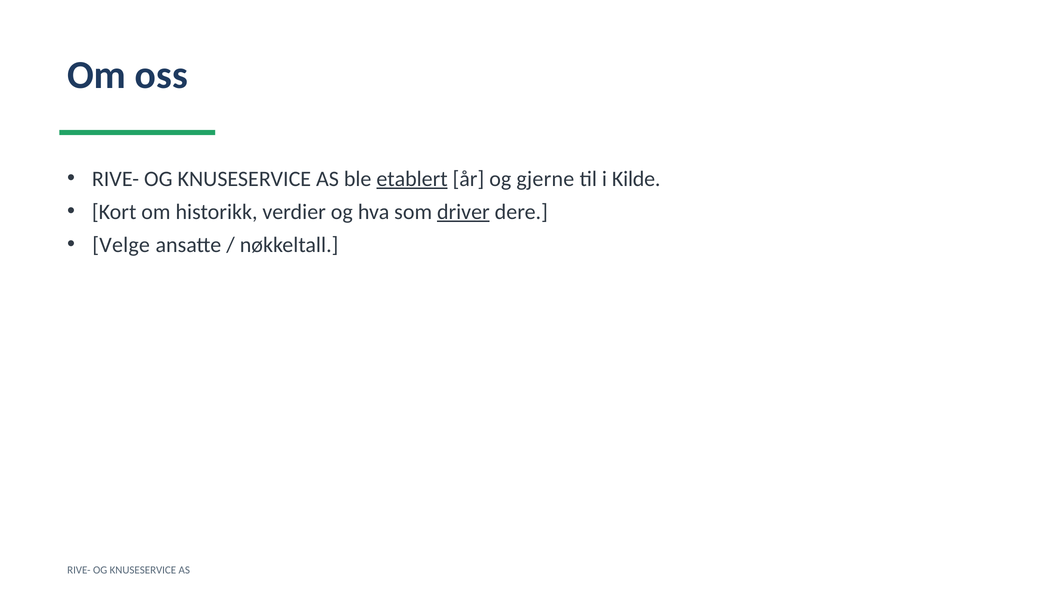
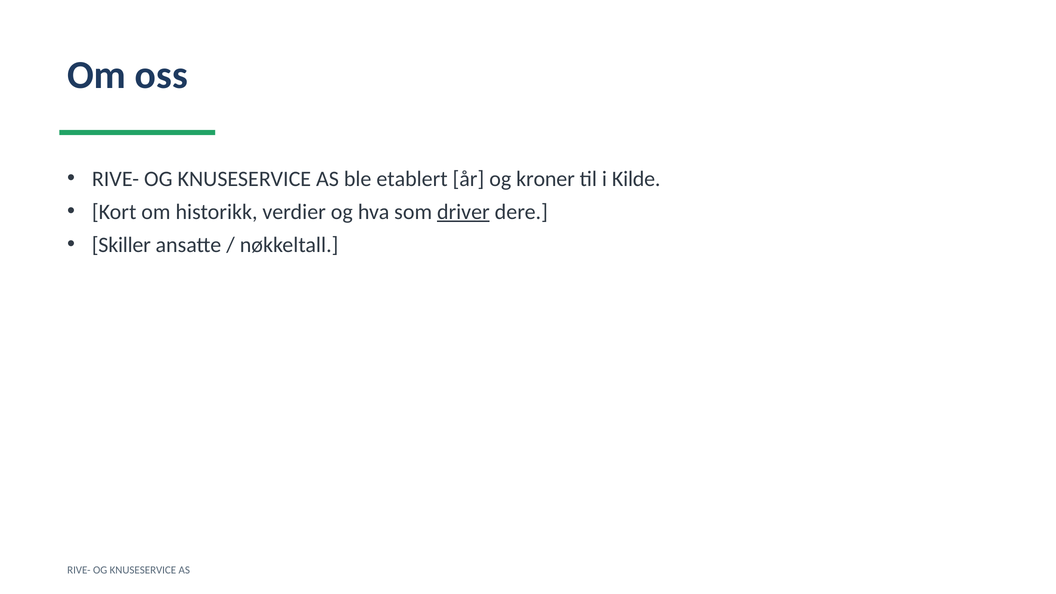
etablert underline: present -> none (412, 179)
gjerne: gjerne -> kroner (546, 179)
Velge: Velge -> Skiller (121, 245)
